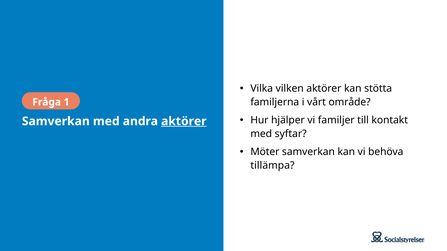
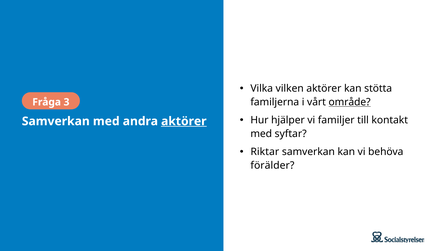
område underline: none -> present (350, 102)
1: 1 -> 3 (67, 102)
Möter: Möter -> Riktar (265, 152)
tillämpa: tillämpa -> förälder (272, 166)
